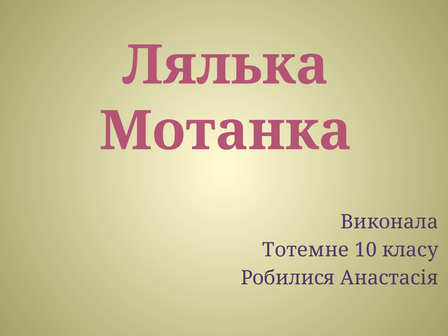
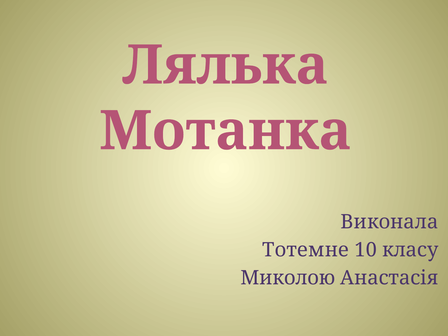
Робилися: Робилися -> Миколою (288, 278)
